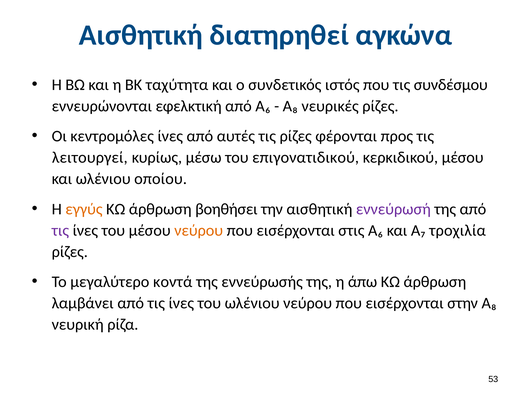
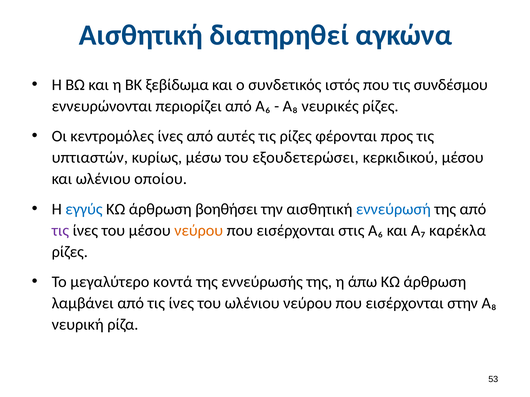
ταχύτητα: ταχύτητα -> ξεβίδωμα (177, 85)
εφελκτική: εφελκτική -> περιορίζει (189, 106)
λειτουργεί: λειτουργεί -> υπτιαστών (90, 158)
επιγονατιδικού: επιγονατιδικού -> εξουδετερώσει (306, 158)
εγγύς colour: orange -> blue (84, 209)
εννεύρωσή colour: purple -> blue (393, 209)
τροχιλία: τροχιλία -> καρέκλα (458, 231)
